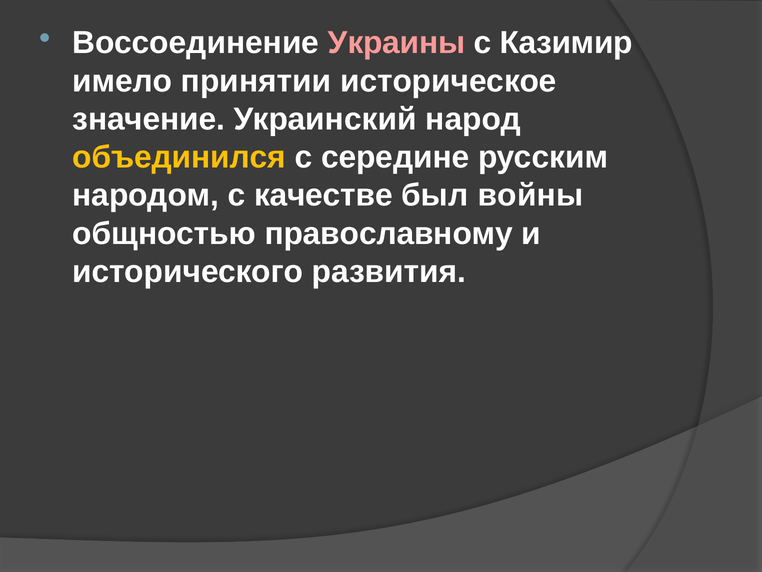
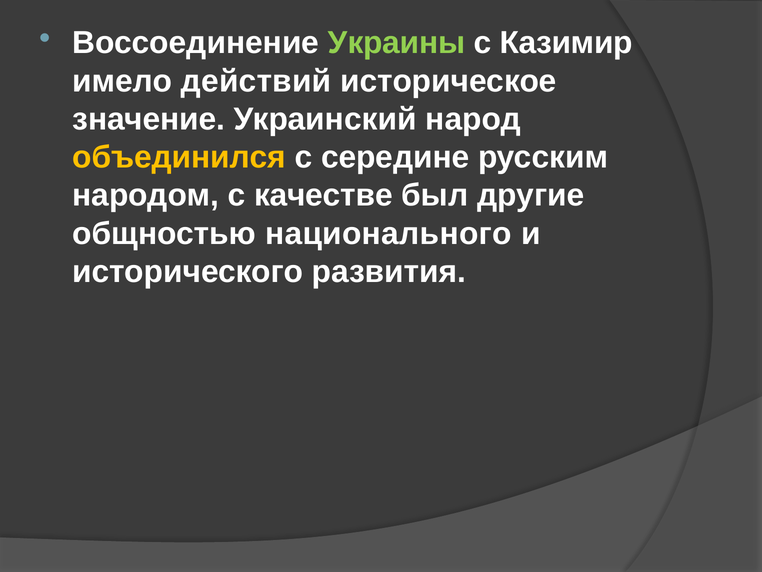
Украины colour: pink -> light green (397, 43)
принятии: принятии -> действий (256, 81)
войны: войны -> другие (531, 195)
православному: православному -> национального (388, 233)
